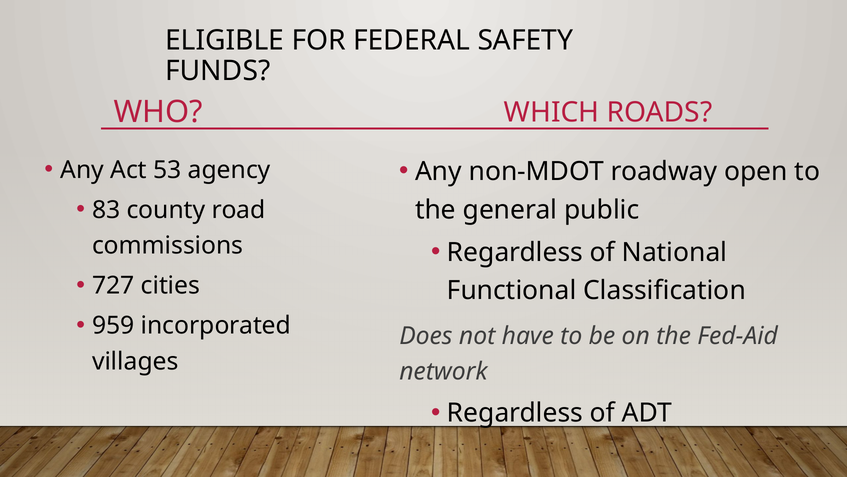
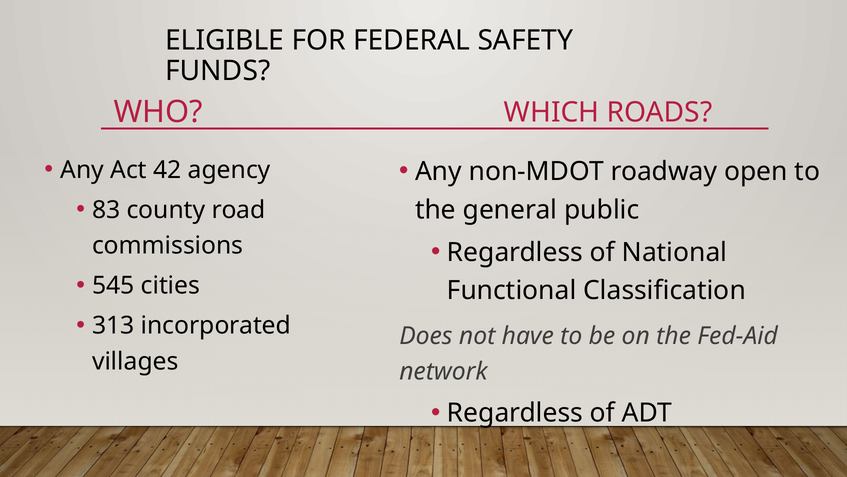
53: 53 -> 42 (167, 170)
727: 727 -> 545 (113, 285)
959: 959 -> 313 (113, 325)
